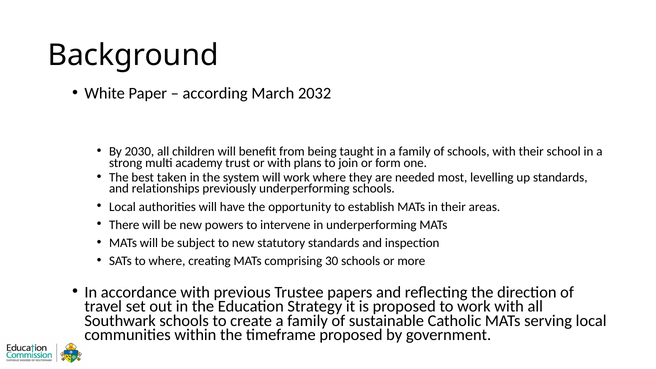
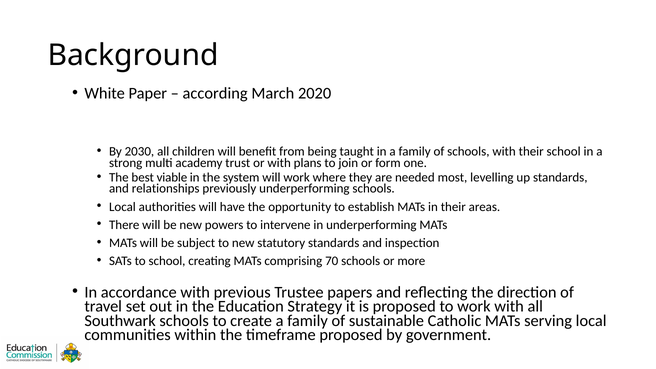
2032: 2032 -> 2020 (315, 93)
taken: taken -> viable (172, 177)
to where: where -> school (167, 261)
30: 30 -> 70 (332, 261)
